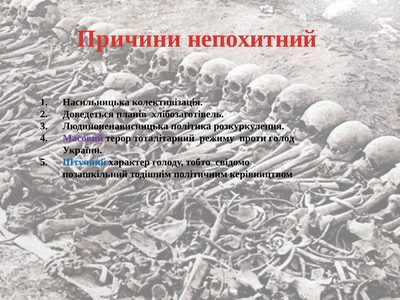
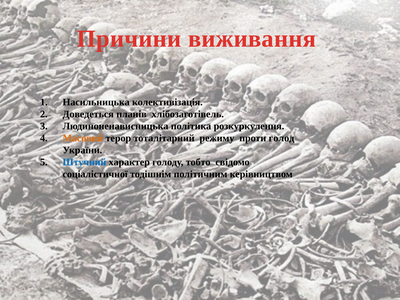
непохитний: непохитний -> виживання (252, 39)
Масовий colour: purple -> orange (83, 138)
позашкільний: позашкільний -> соціалістичної (95, 174)
